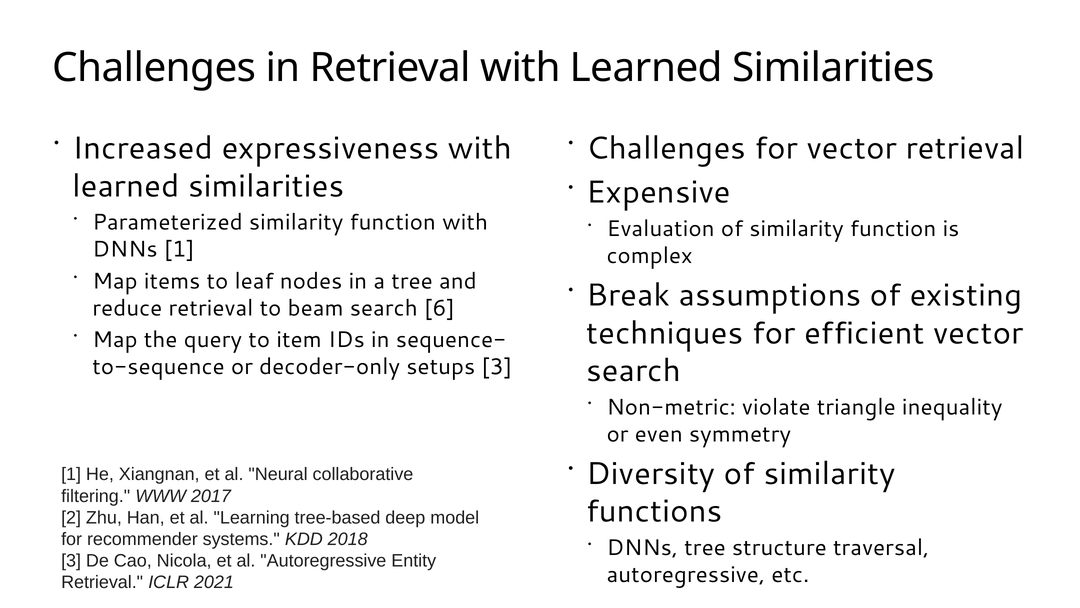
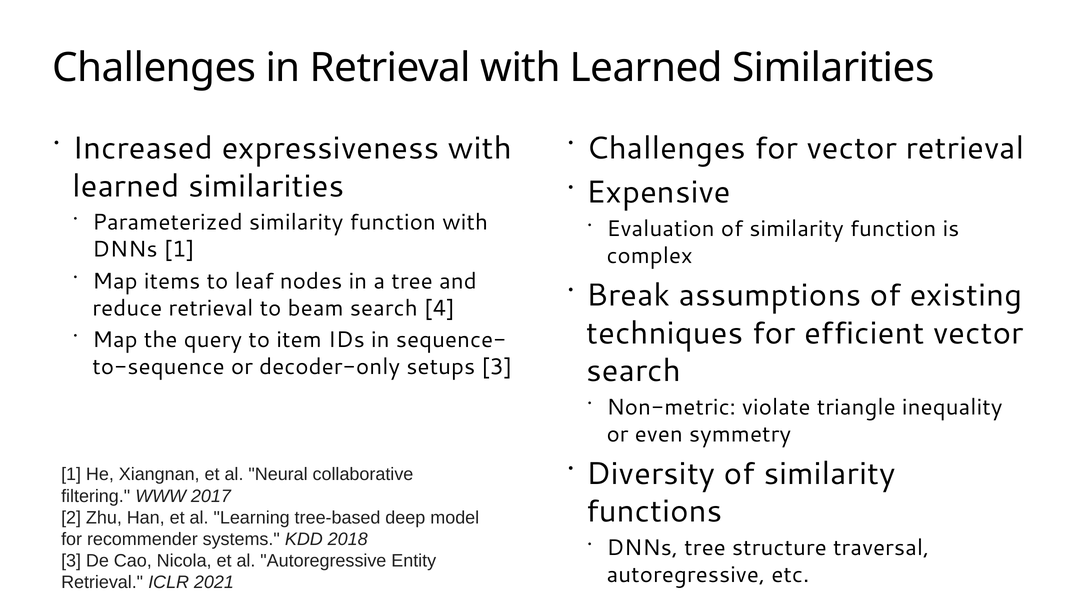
6: 6 -> 4 (439, 308)
